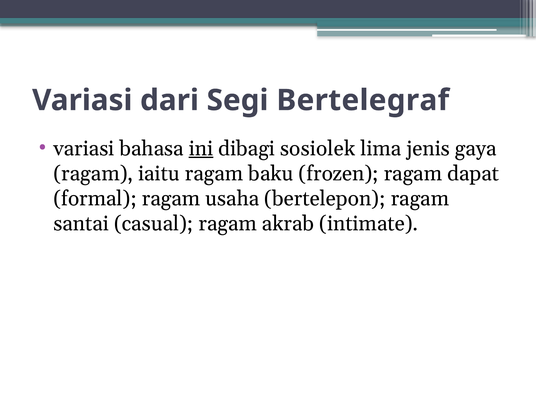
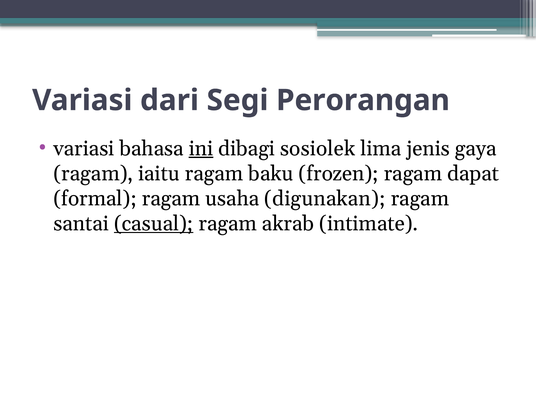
Bertelegraf: Bertelegraf -> Perorangan (363, 100)
bertelepon: bertelepon -> digunakan (325, 199)
casual underline: none -> present (154, 224)
